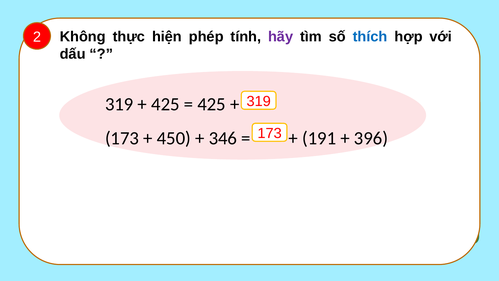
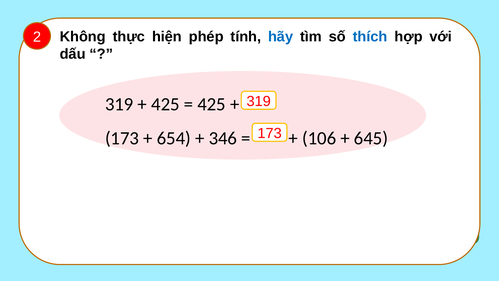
hãy colour: purple -> blue (281, 37)
450: 450 -> 654 (174, 138)
191: 191 -> 106 (319, 138)
396: 396 -> 645 (371, 138)
